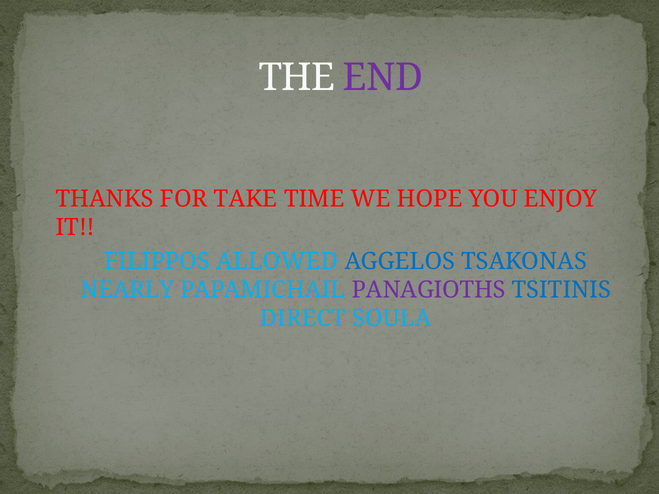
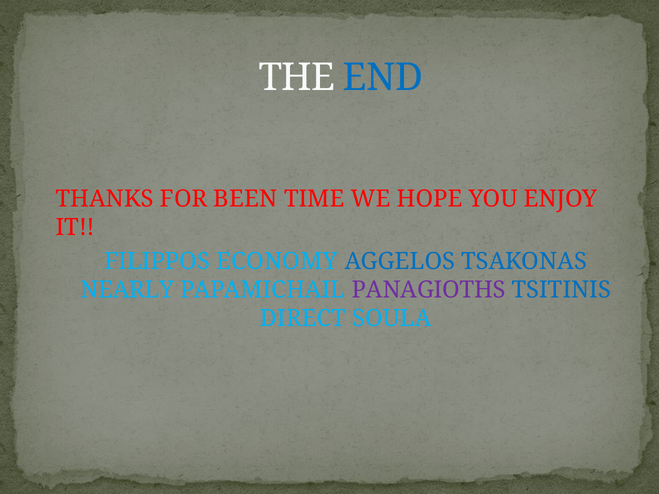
END colour: purple -> blue (383, 78)
TAKE: TAKE -> BEEN (246, 199)
ALLOWED: ALLOWED -> ECONOMY (277, 261)
